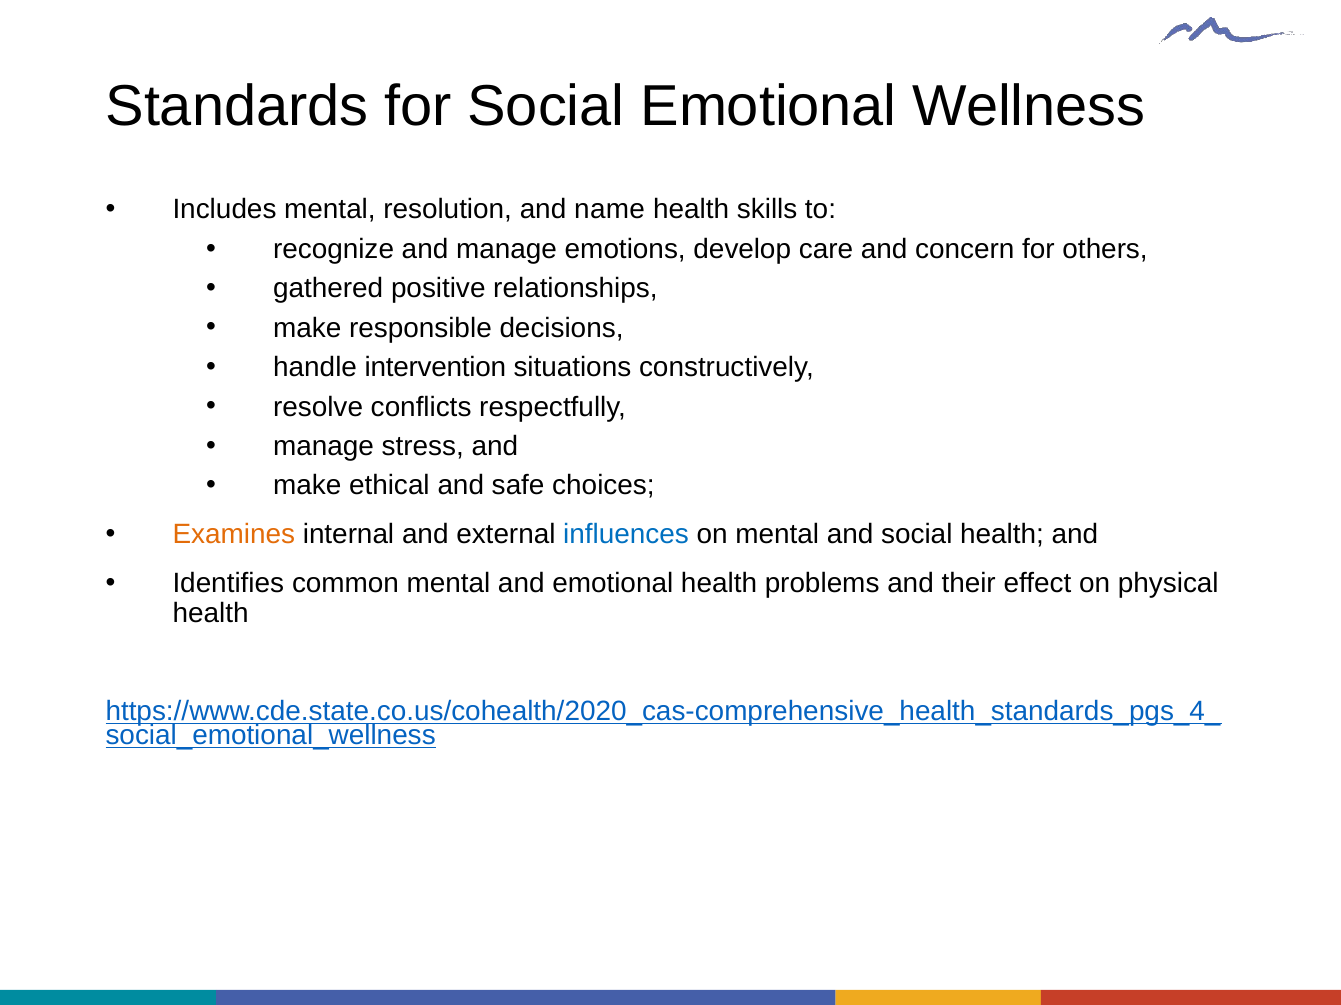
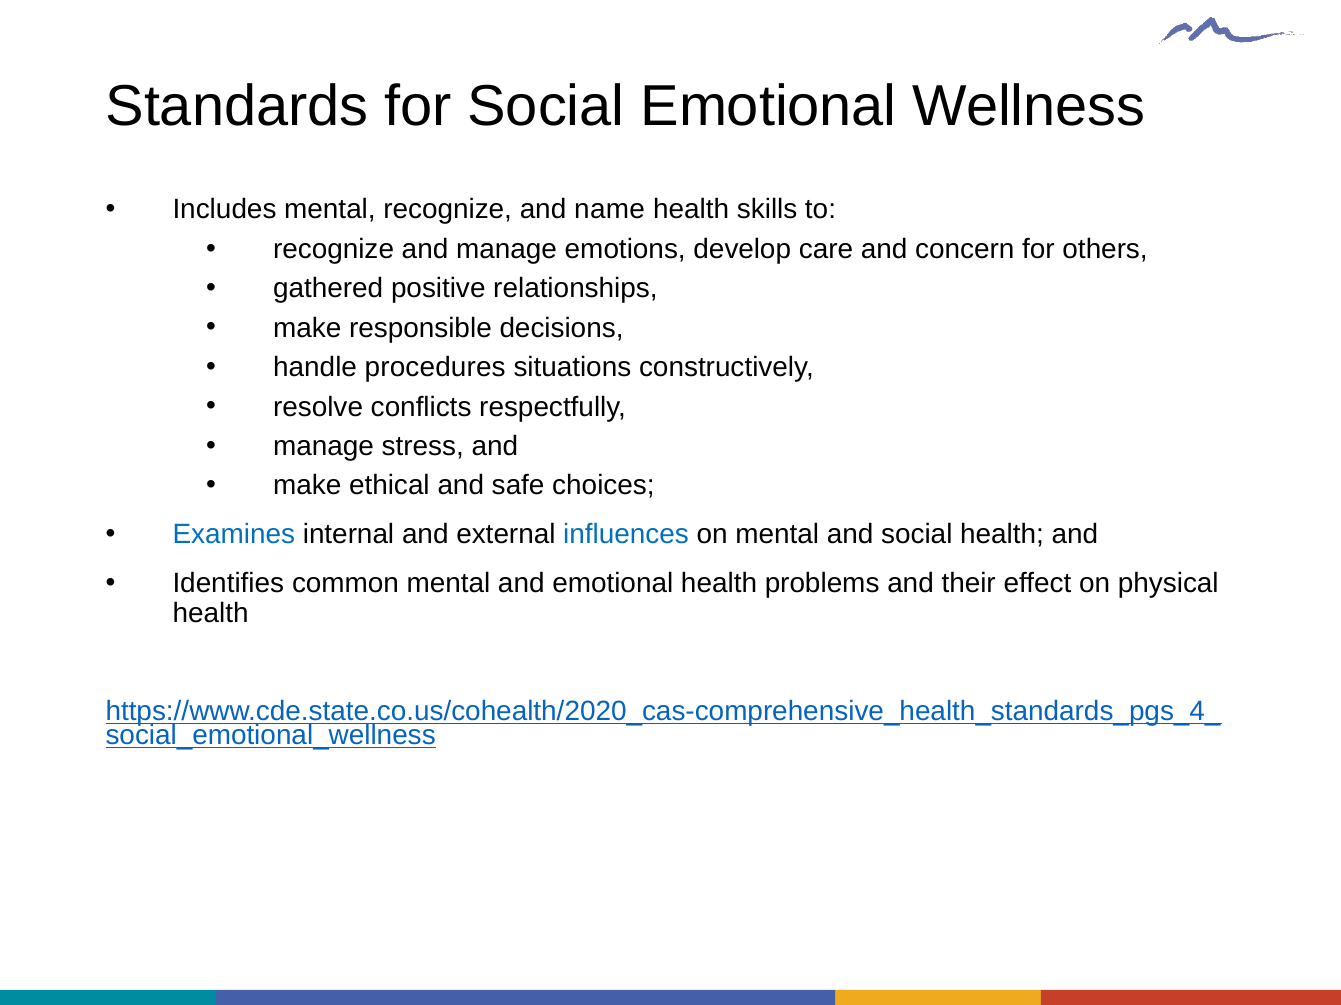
mental resolution: resolution -> recognize (448, 210)
intervention: intervention -> procedures (435, 368)
Examines colour: orange -> blue (234, 535)
